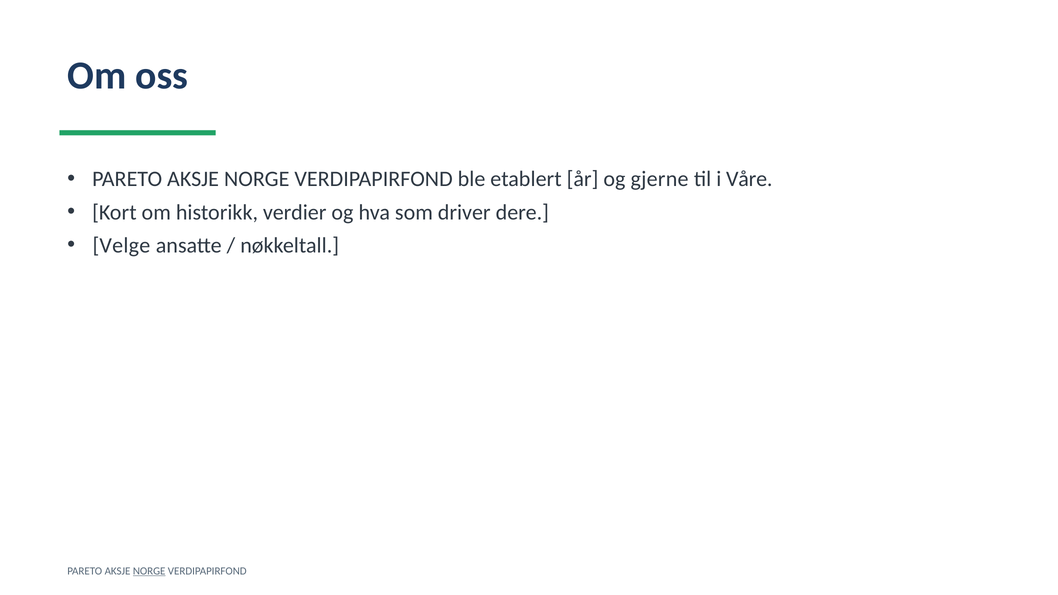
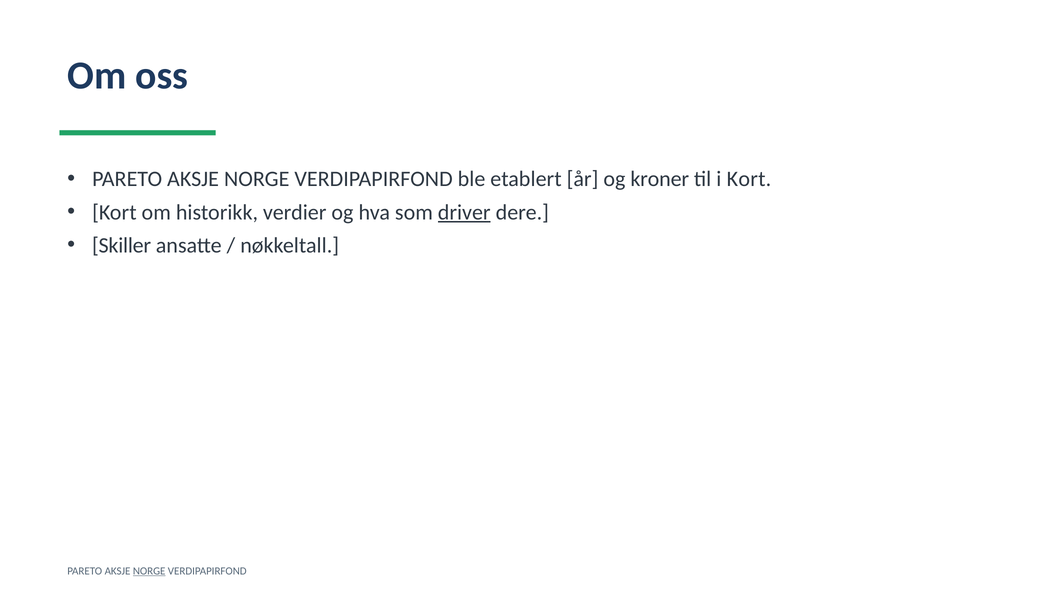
gjerne: gjerne -> kroner (660, 179)
i Våre: Våre -> Kort (749, 179)
driver underline: none -> present (464, 212)
Velge: Velge -> Skiller (122, 245)
